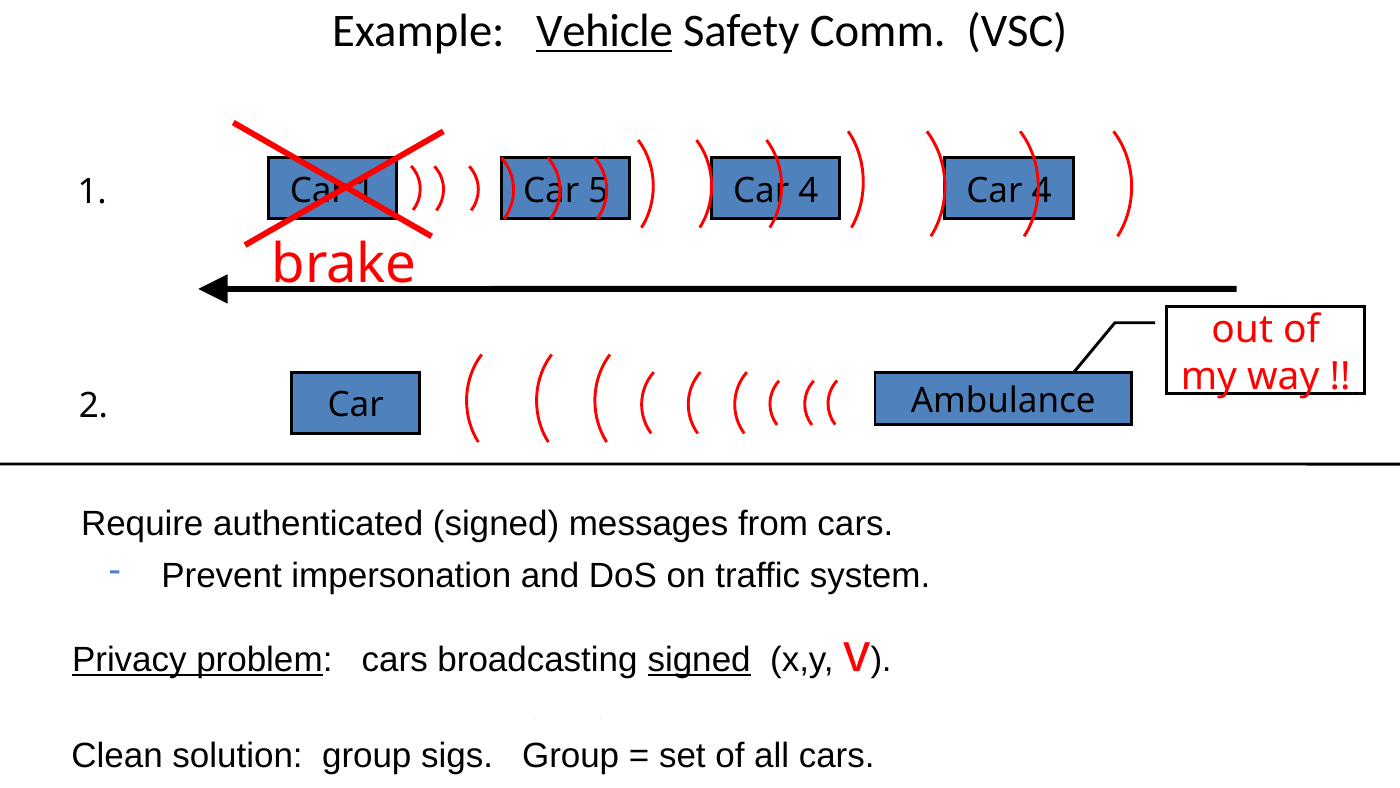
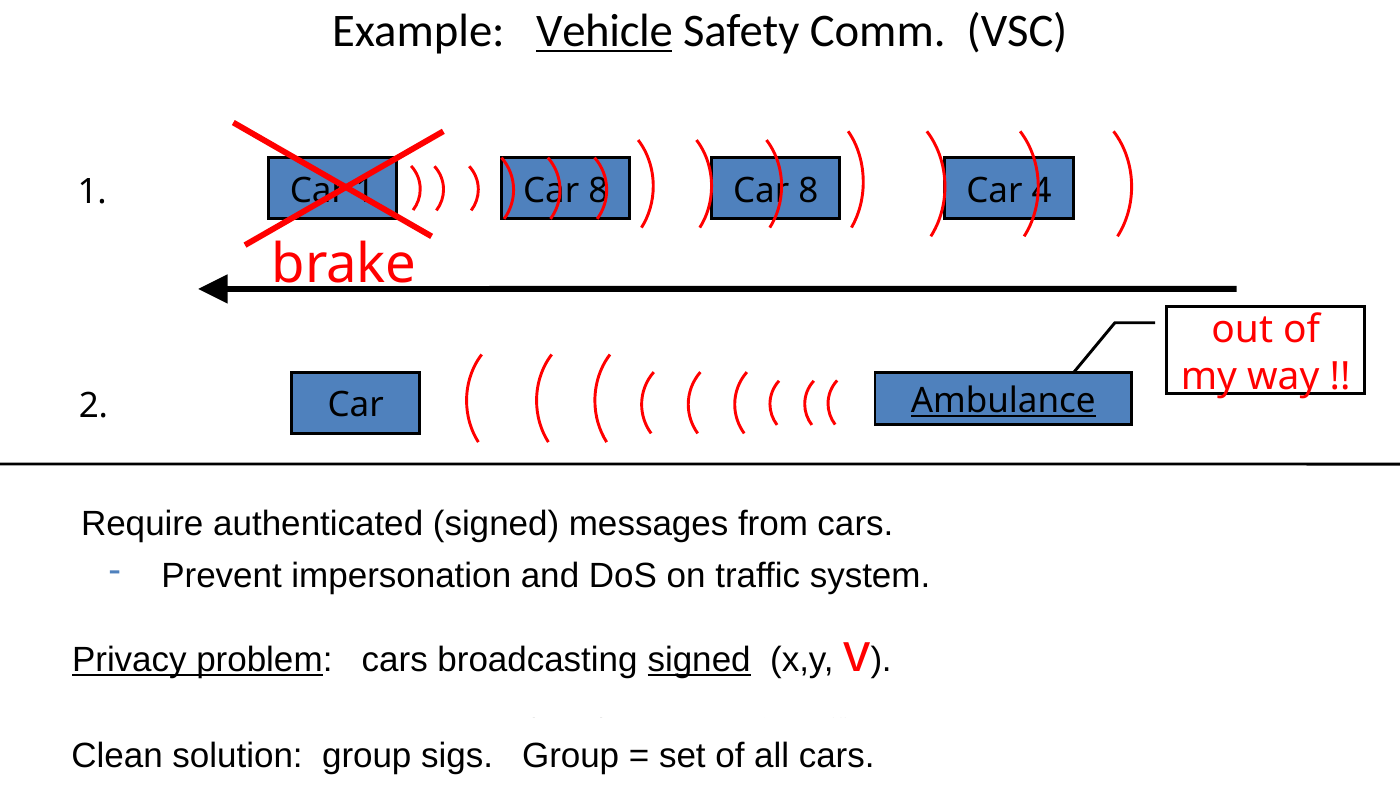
5: 5 -> 8 (598, 191)
4: 4 -> 8 (808, 191)
Ambulance underline: none -> present (1003, 401)
